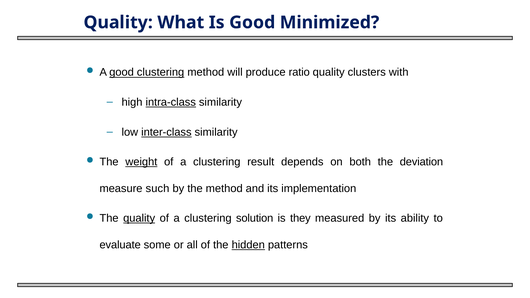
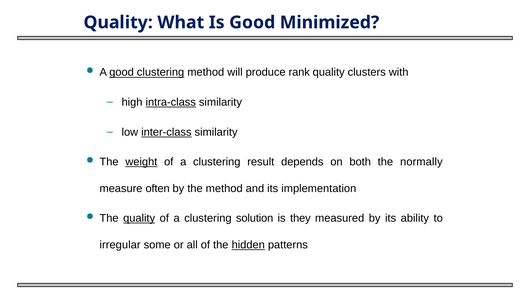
ratio: ratio -> rank (299, 72)
deviation: deviation -> normally (421, 162)
such: such -> often (158, 188)
evaluate: evaluate -> irregular (120, 245)
